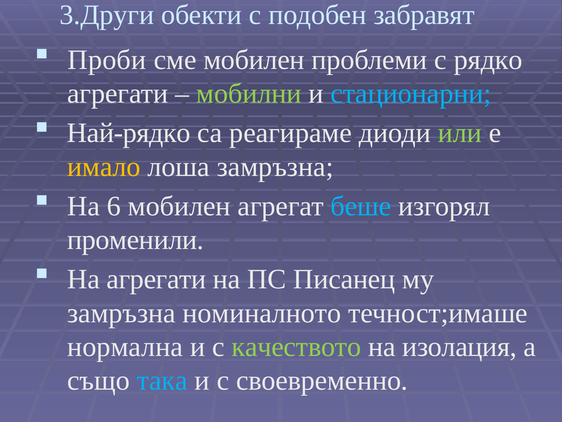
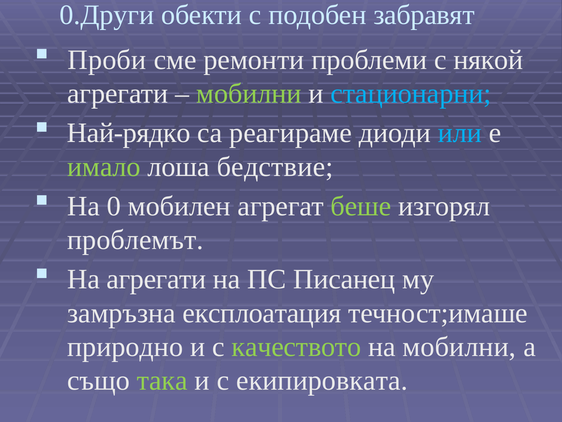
3.Други: 3.Други -> 0.Други (107, 15)
сме мобилен: мобилен -> ремонти (254, 60)
рядко: рядко -> някой (488, 60)
или colour: light green -> light blue (460, 133)
имало colour: yellow -> light green (104, 167)
лоша замръзна: замръзна -> бедствие (275, 167)
6: 6 -> 0 (114, 206)
беше colour: light blue -> light green (361, 206)
променили: променили -> проблемът (135, 240)
номиналното: номиналното -> експлоатация (262, 313)
нормална: нормална -> природно (125, 346)
на изолация: изолация -> мобилни (459, 346)
така colour: light blue -> light green (162, 380)
своевременно: своевременно -> екипировката (322, 380)
